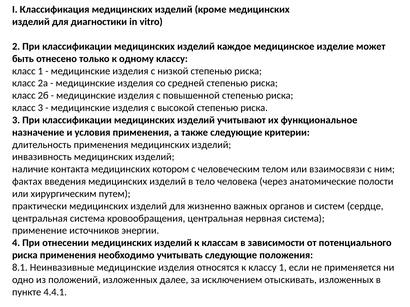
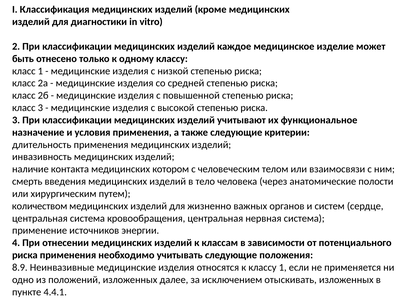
фактах: фактах -> смерть (27, 182)
практически: практически -> количеством (40, 206)
8.1: 8.1 -> 8.9 (20, 268)
